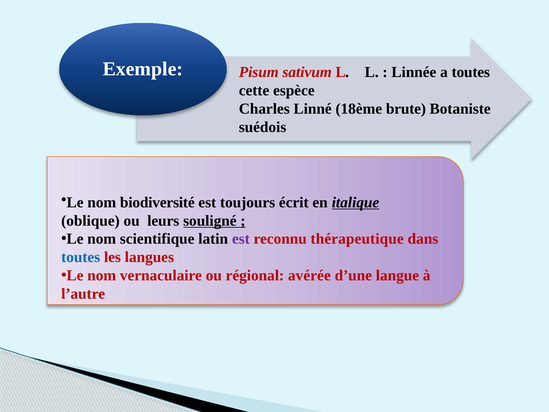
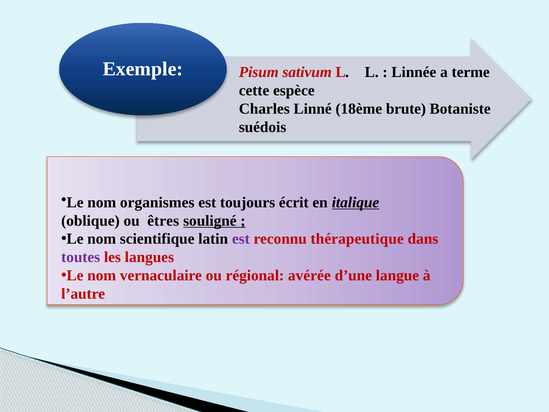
a toutes: toutes -> terme (471, 72)
biodiversité: biodiversité -> organismes (157, 202)
leurs: leurs -> êtres (163, 221)
toutes colour: blue -> purple (81, 257)
